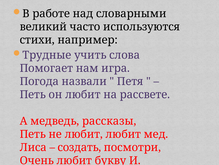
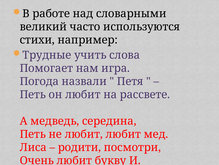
рассказы: рассказы -> середина (109, 120)
создать: создать -> родити (79, 147)
